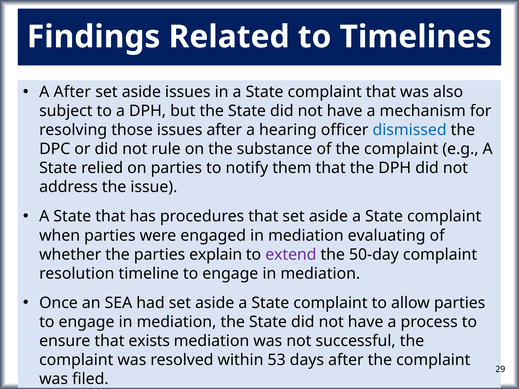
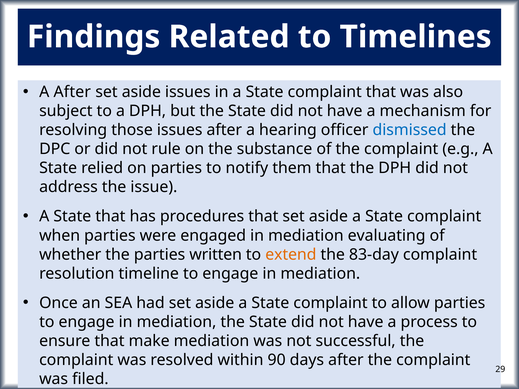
explain: explain -> written (216, 255)
extend colour: purple -> orange (291, 255)
50-day: 50-day -> 83-day (374, 255)
exists: exists -> make (149, 341)
53: 53 -> 90 (277, 360)
